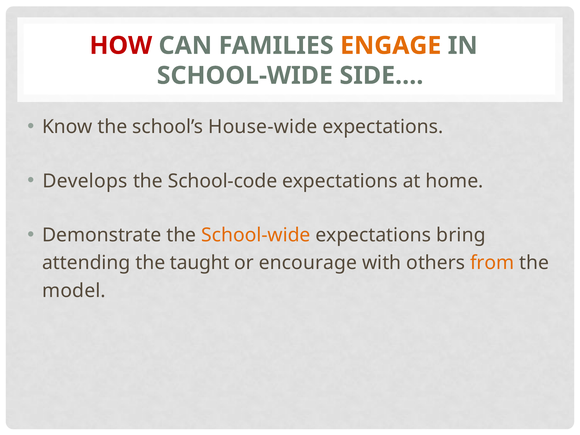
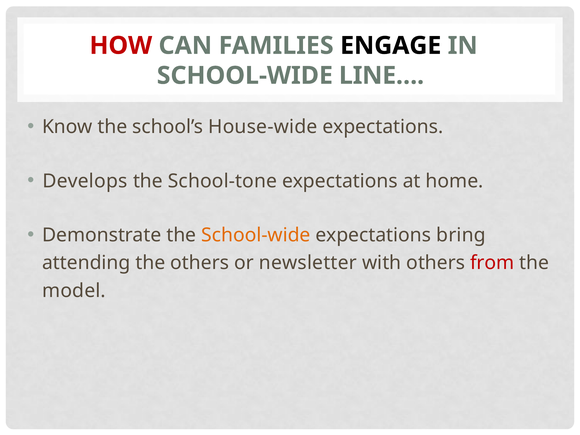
ENGAGE colour: orange -> black (391, 46)
SIDE…: SIDE… -> LINE… (382, 76)
School-code: School-code -> School-tone (223, 181)
the taught: taught -> others (200, 263)
encourage: encourage -> newsletter (308, 263)
from colour: orange -> red (492, 263)
